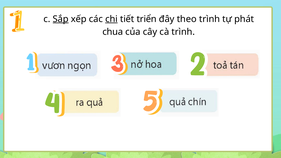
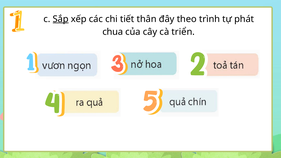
chi underline: present -> none (111, 19)
triển: triển -> thân (147, 19)
cà trình: trình -> triển (183, 32)
